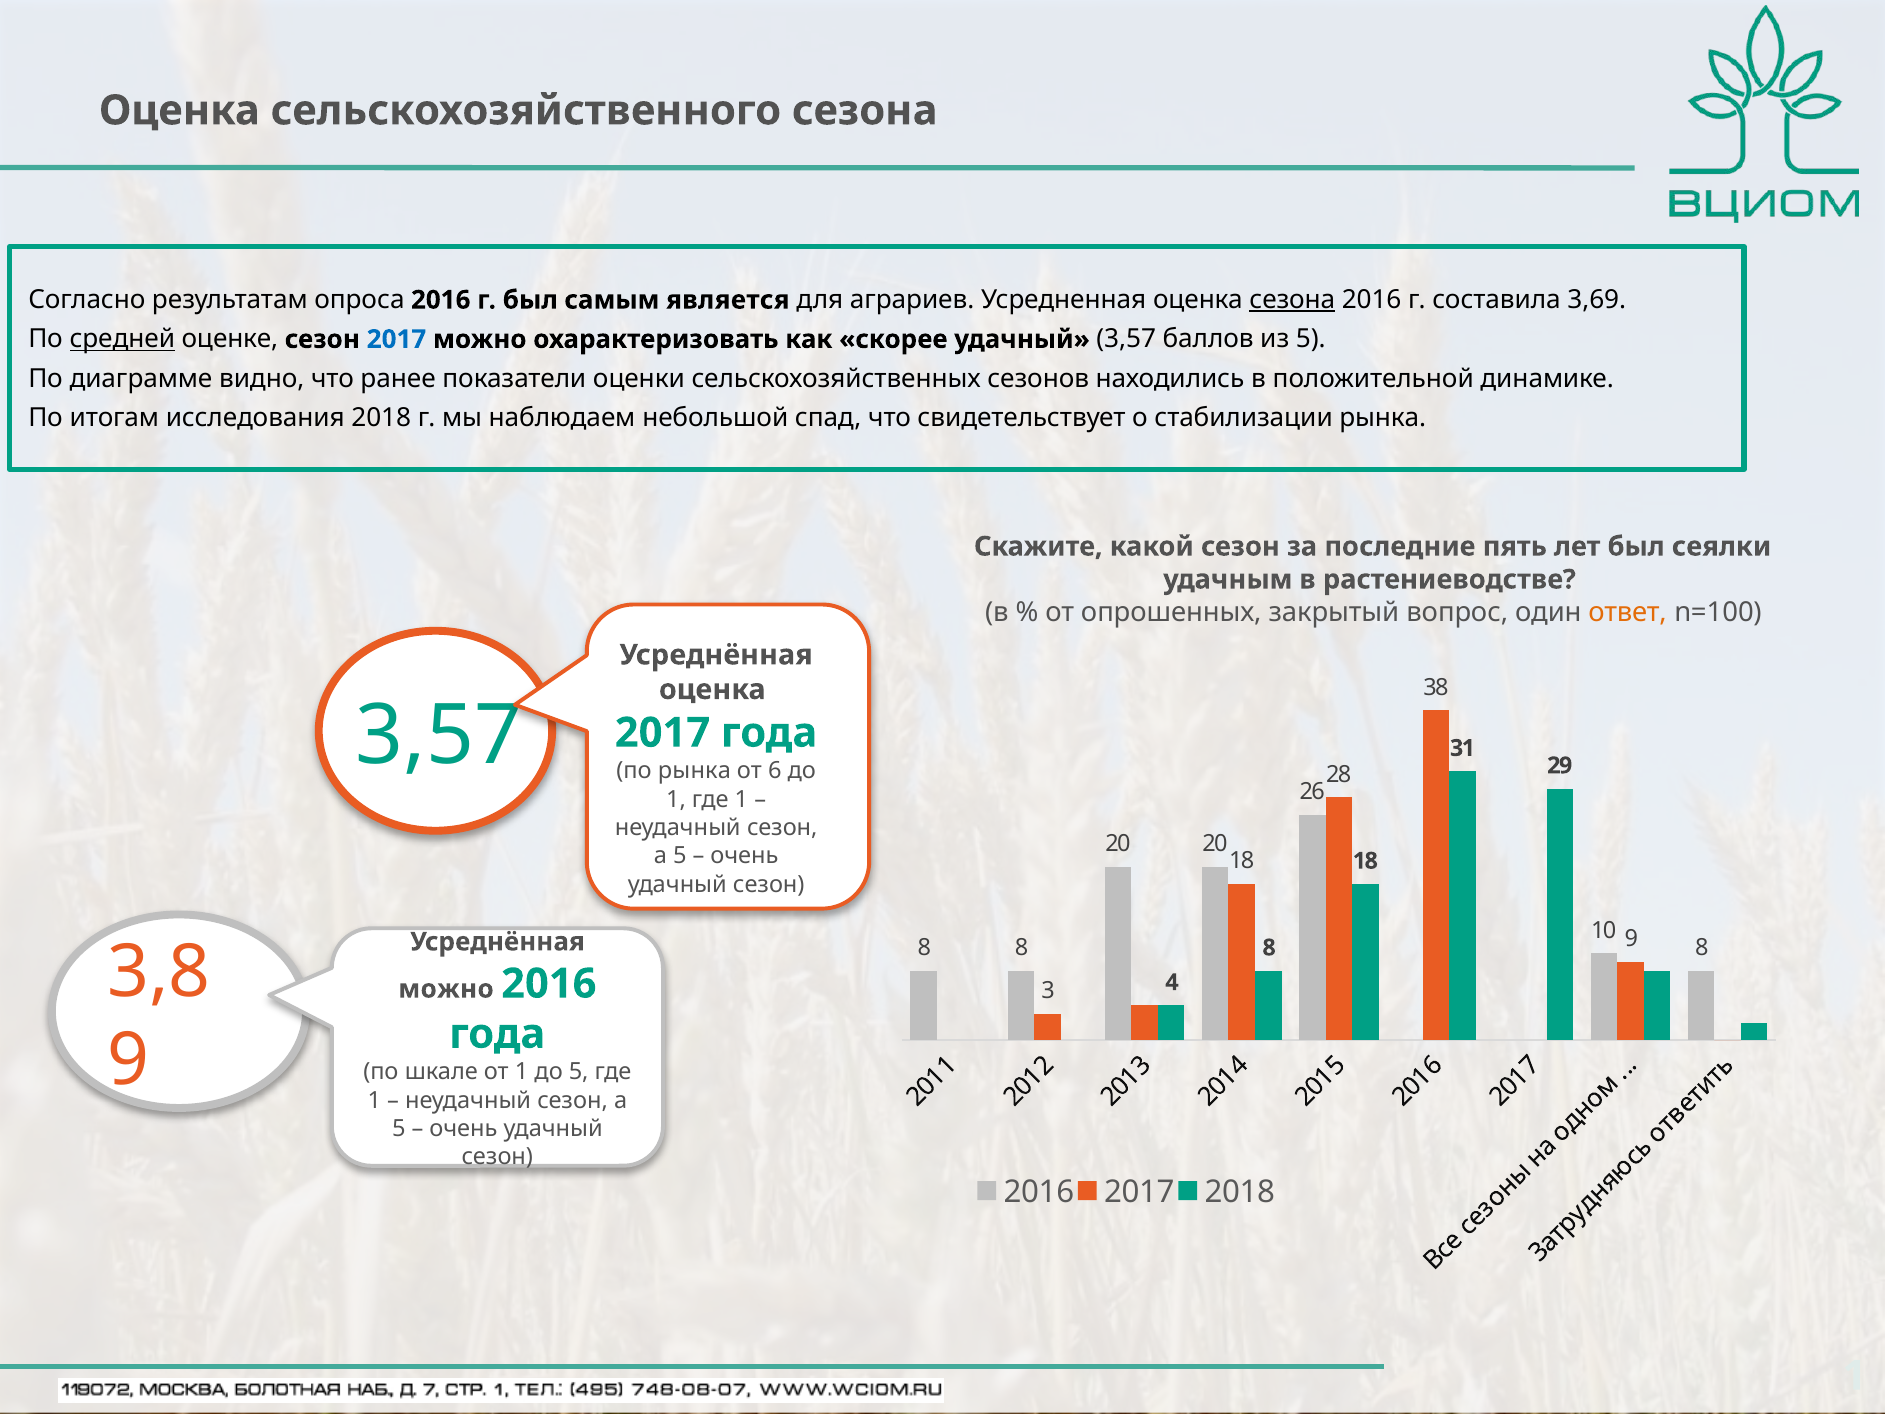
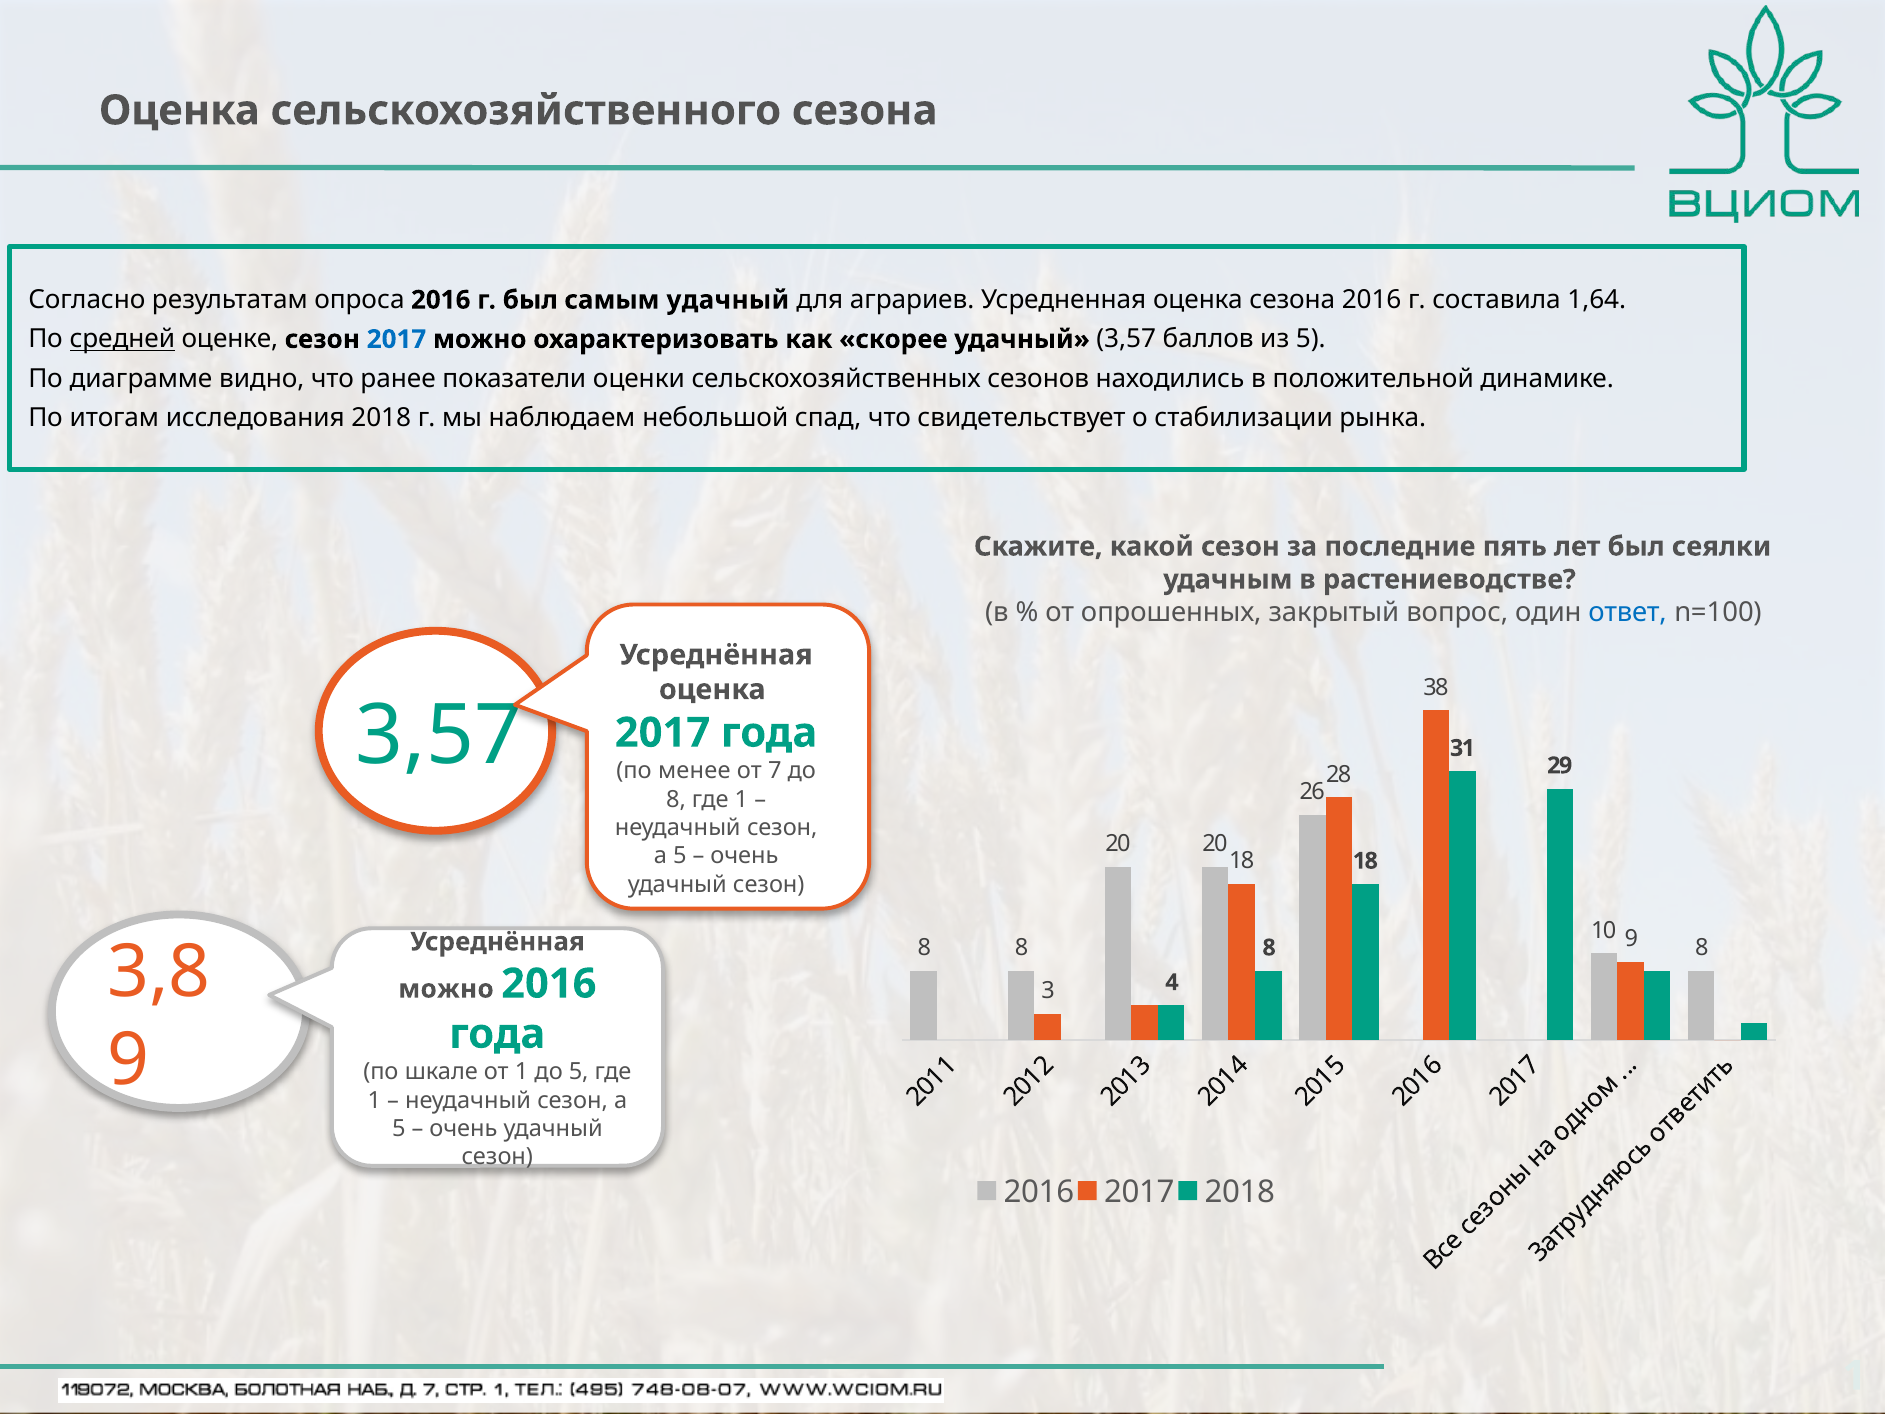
самым является: является -> удачный (728, 300)
сезона underline: present -> none (1292, 300)
3,69: 3,69 -> 1,64 (1597, 300)
ответ colour: orange -> blue (1628, 612)
по рынка: рынка -> менее (694, 771)
6: 6 -> 7 (775, 771)
1: 1 -> 8 (676, 799)
